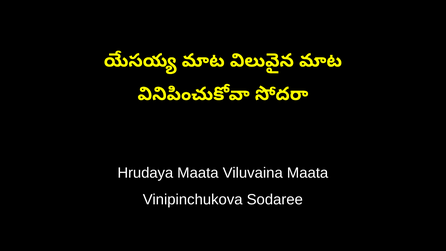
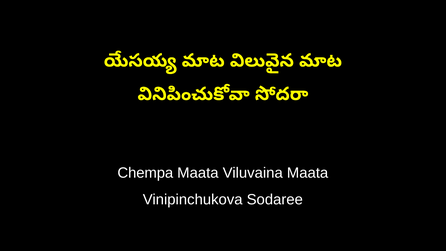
Hrudaya: Hrudaya -> Chempa (145, 173)
